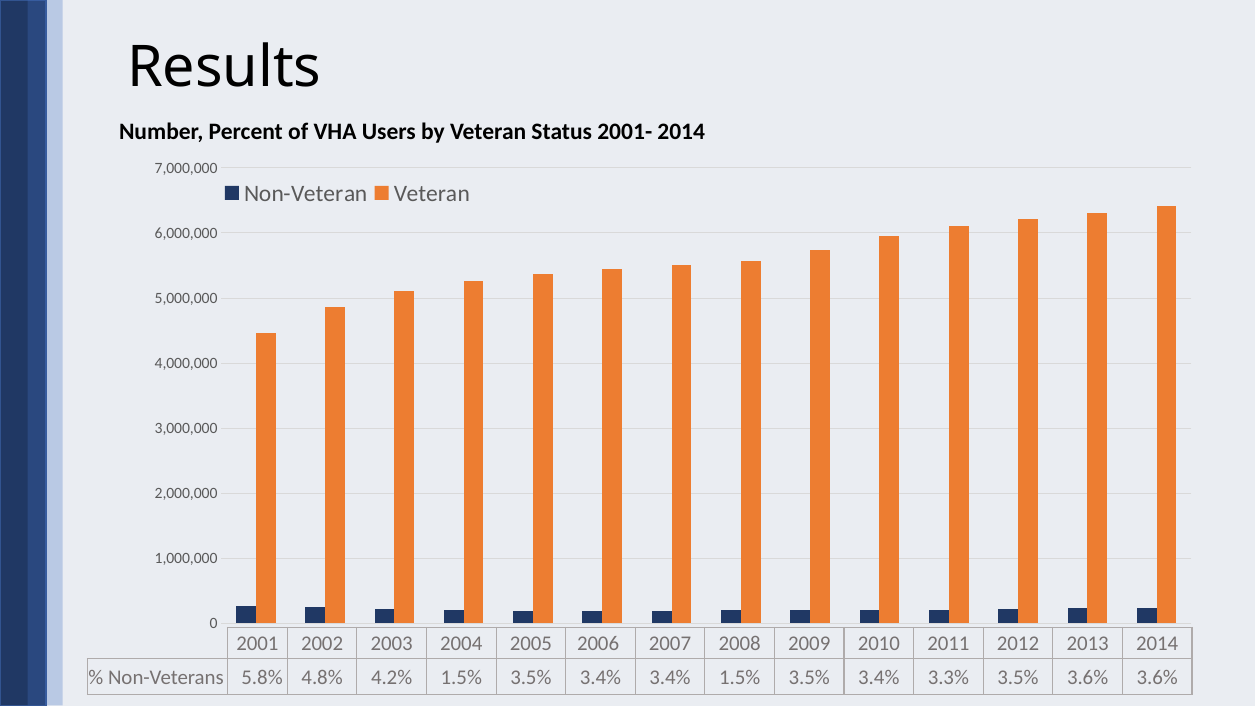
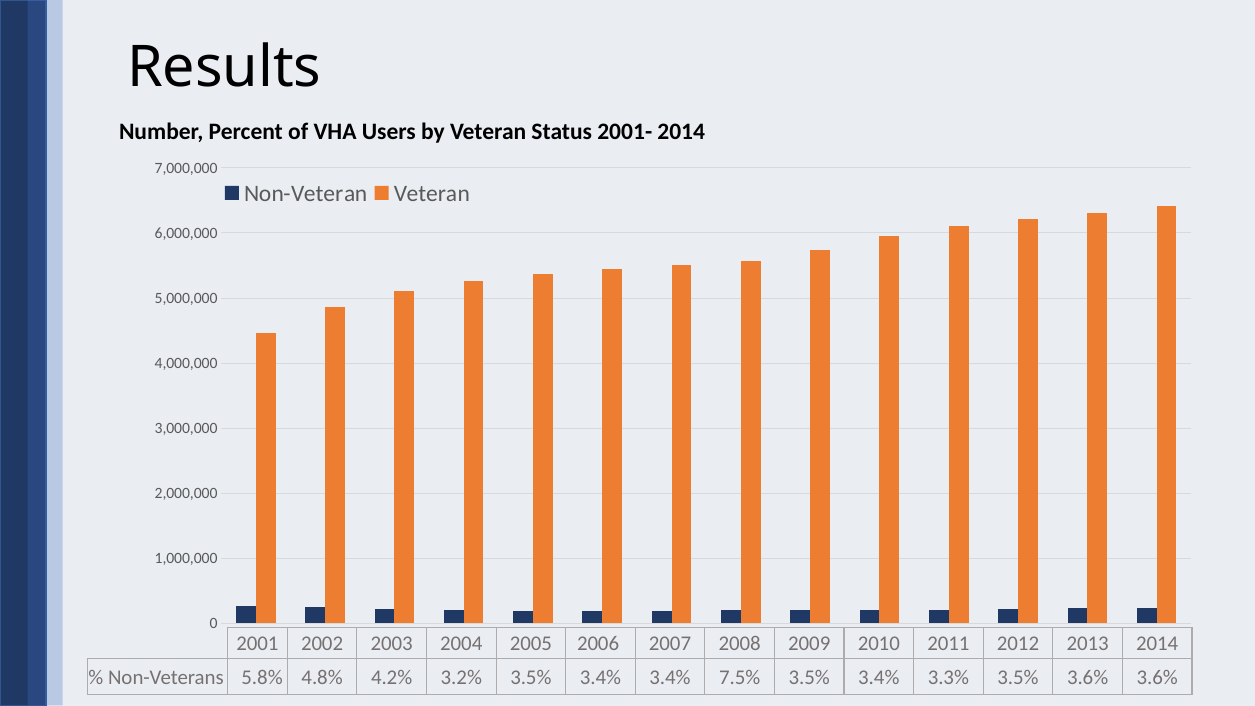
4.2% 1.5%: 1.5% -> 3.2% (461, 678)
3.4% 1.5%: 1.5% -> 7.5% (740, 678)
